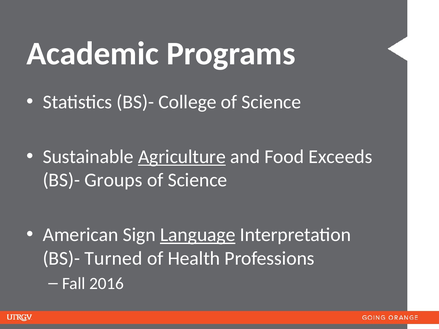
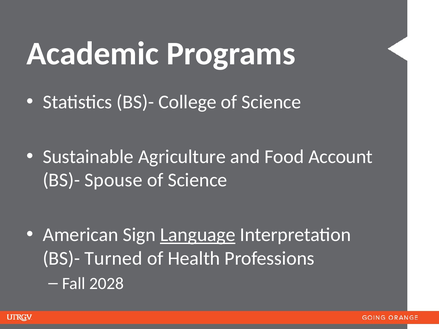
Agriculture underline: present -> none (182, 157)
Exceeds: Exceeds -> Account (341, 157)
Groups: Groups -> Spouse (113, 180)
2016: 2016 -> 2028 (106, 284)
